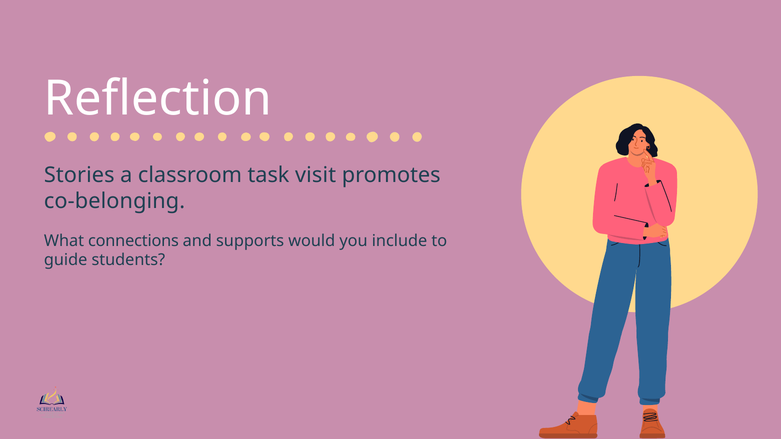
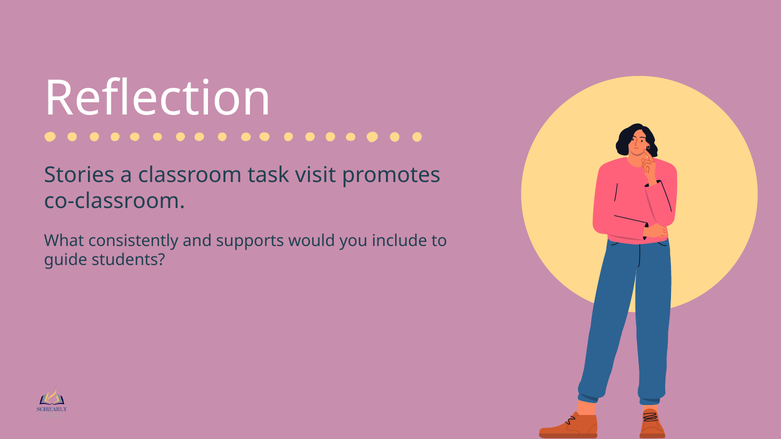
co-belonging: co-belonging -> co-classroom (115, 201)
connections: connections -> consistently (133, 241)
